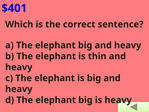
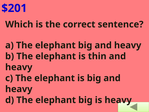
$401: $401 -> $201 (14, 8)
